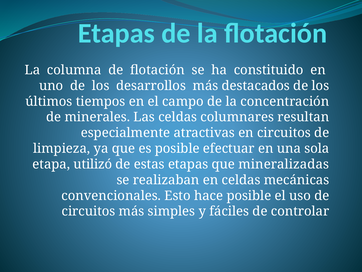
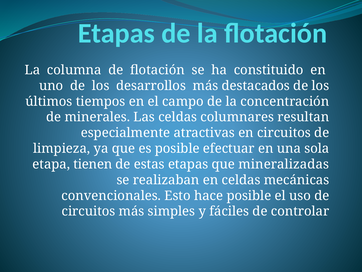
utilizó: utilizó -> tienen (93, 164)
